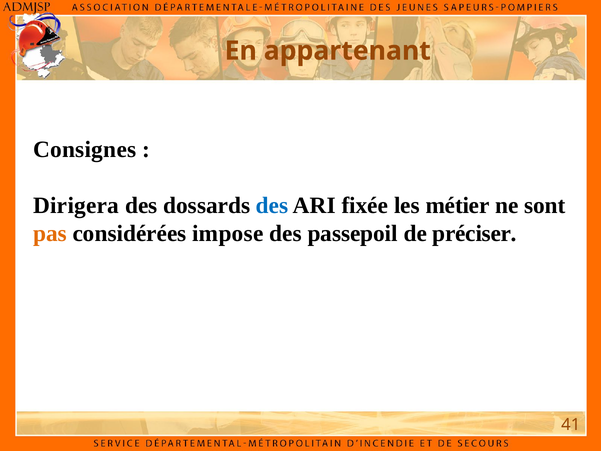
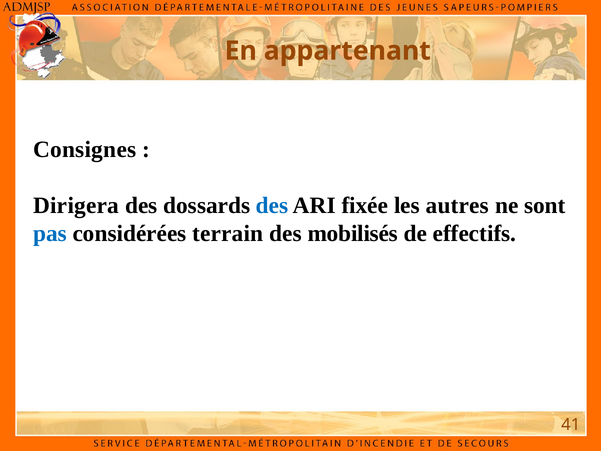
métier: métier -> autres (457, 205)
pas colour: orange -> blue (50, 234)
impose: impose -> terrain (228, 234)
passepoil: passepoil -> mobilisés (353, 234)
préciser: préciser -> effectifs (474, 234)
